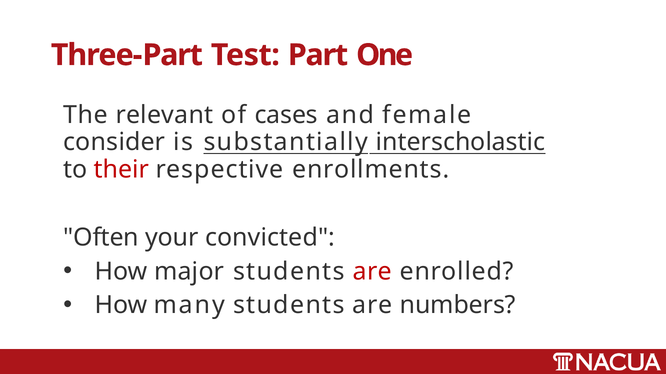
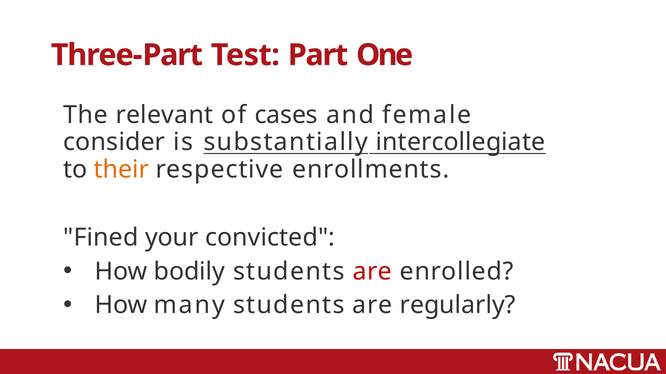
interscholastic: interscholastic -> intercollegiate (461, 142)
their colour: red -> orange (121, 170)
Often: Often -> Fined (101, 238)
major: major -> bodily (189, 272)
numbers: numbers -> regularly (458, 306)
